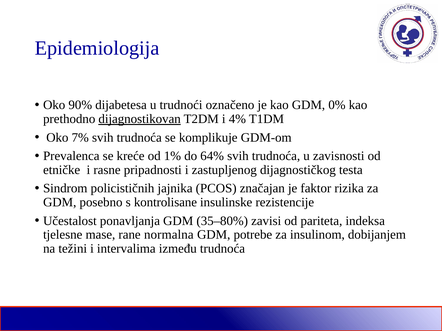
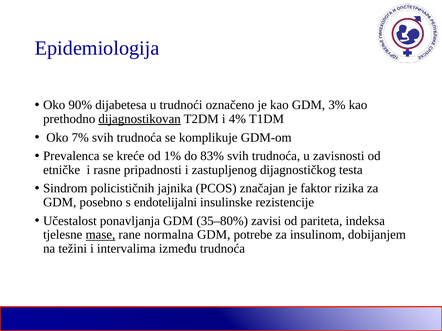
0%: 0% -> 3% (337, 105)
64%: 64% -> 83% (212, 156)
kontrolisane: kontrolisane -> endotelijalni (165, 203)
mase underline: none -> present (100, 235)
